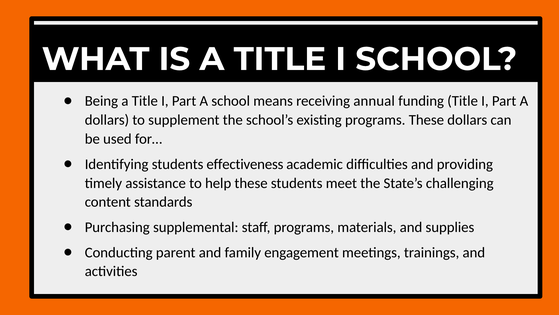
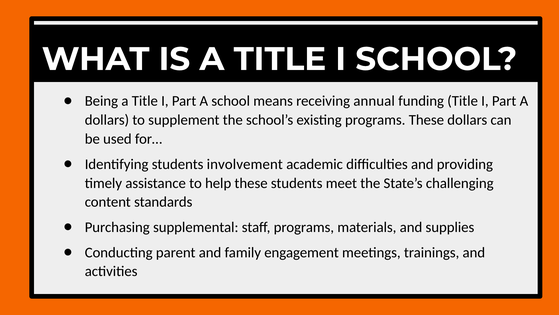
effectiveness: effectiveness -> involvement (245, 164)
